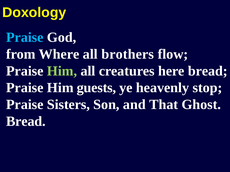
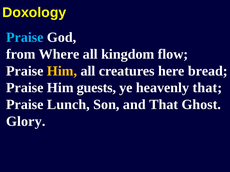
brothers: brothers -> kingdom (128, 54)
Him colour: light green -> yellow (62, 71)
heavenly stop: stop -> that (207, 88)
Sisters: Sisters -> Lunch (68, 105)
Bread: Bread -> Glory (26, 122)
